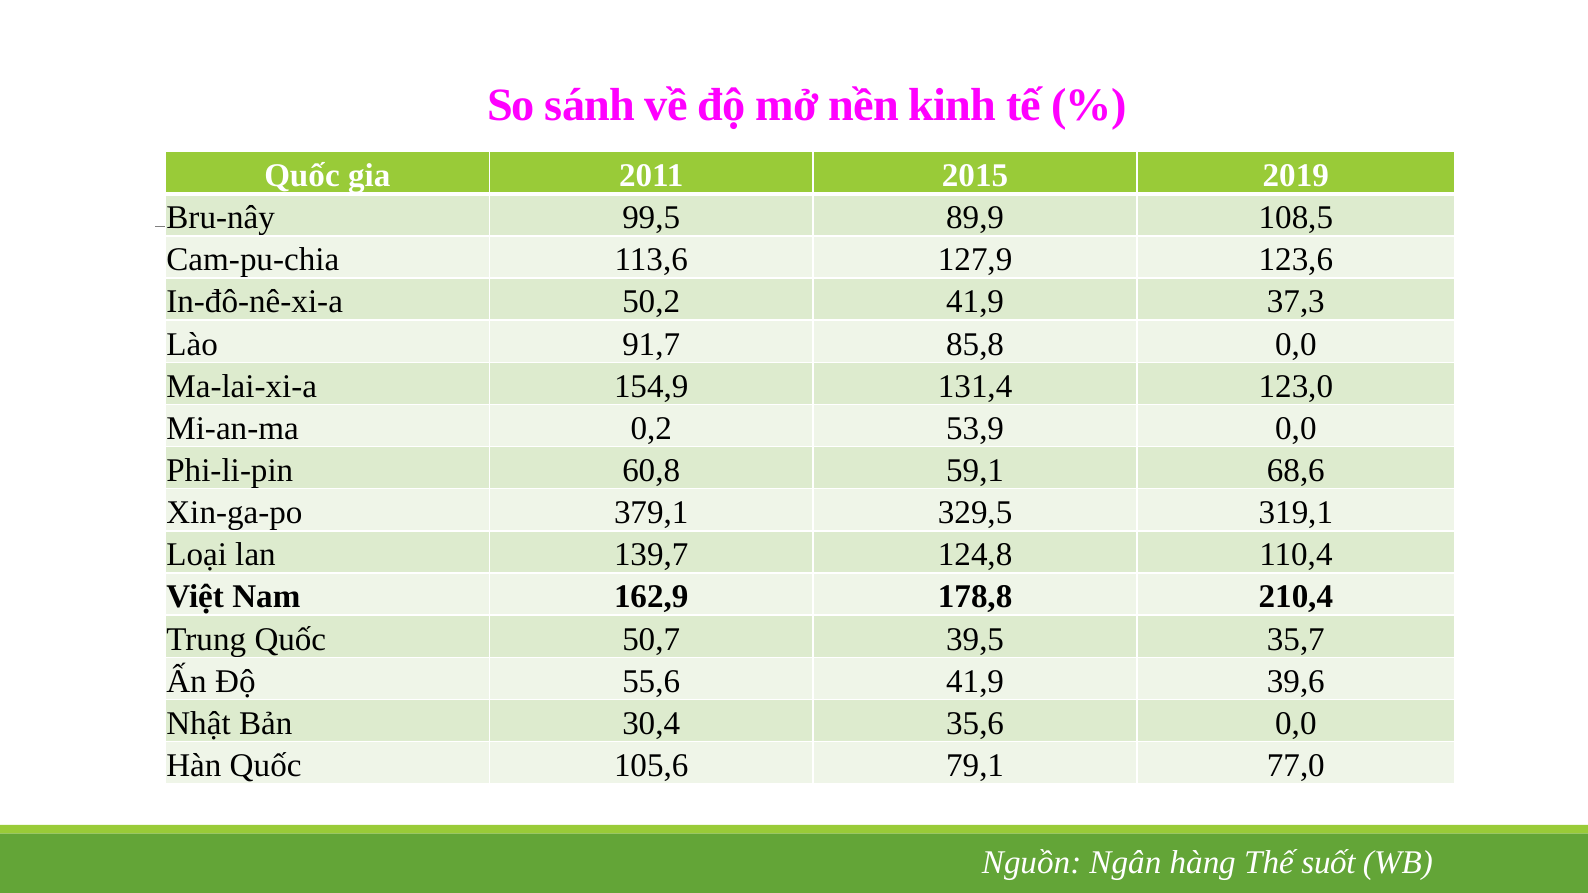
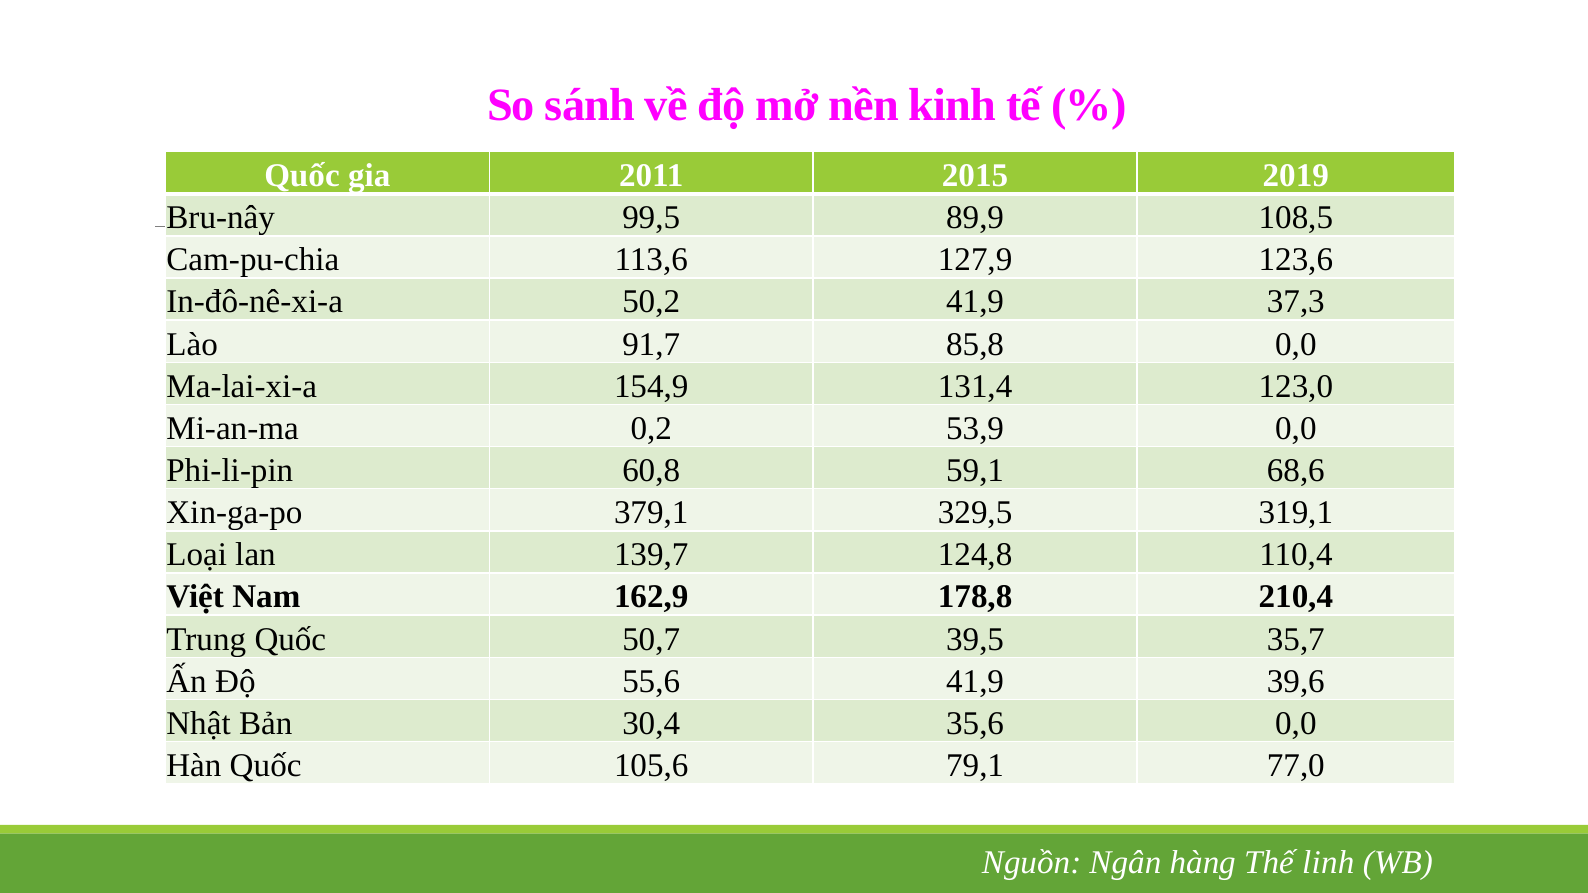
suốt: suốt -> linh (1328, 863)
